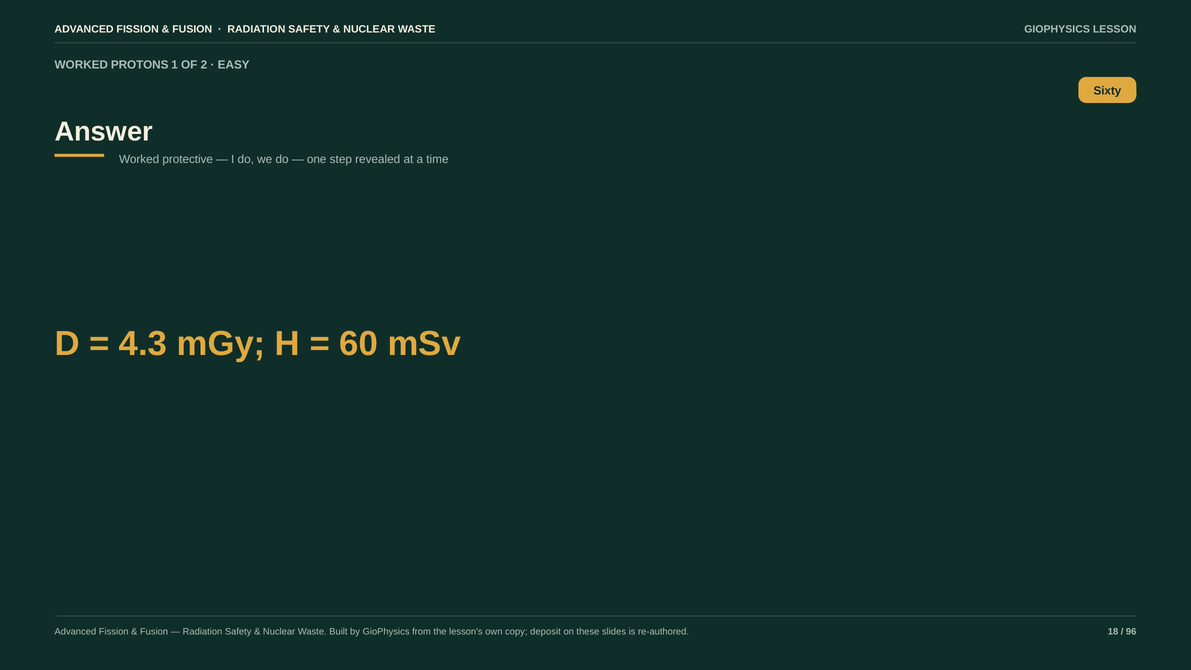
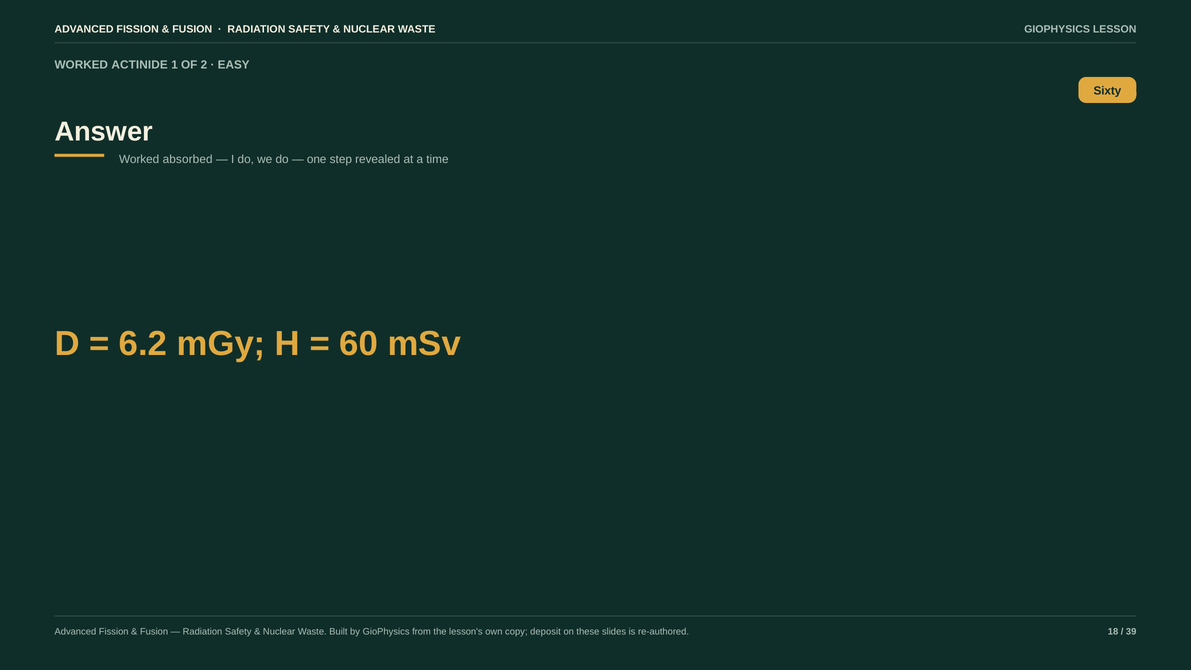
PROTONS: PROTONS -> ACTINIDE (140, 65)
protective: protective -> absorbed (188, 159)
4.3: 4.3 -> 6.2 (143, 344)
96: 96 -> 39 (1131, 631)
